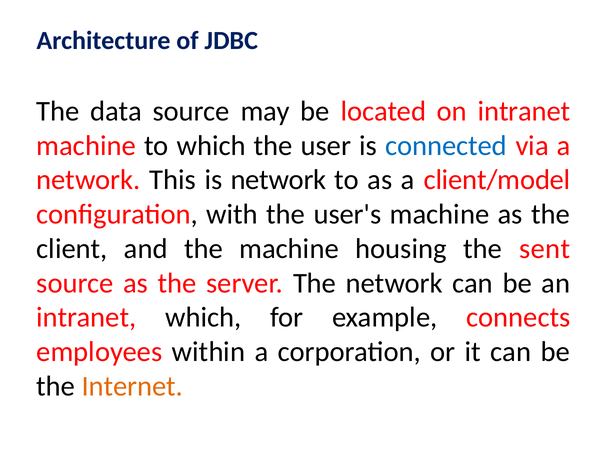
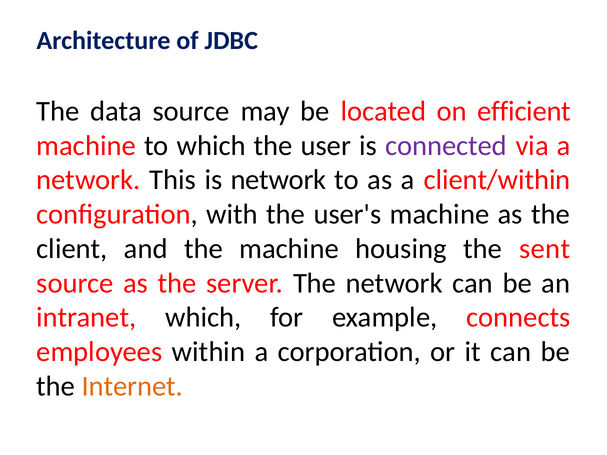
on intranet: intranet -> efficient (524, 111)
connected colour: blue -> purple (446, 146)
client/model: client/model -> client/within (497, 180)
